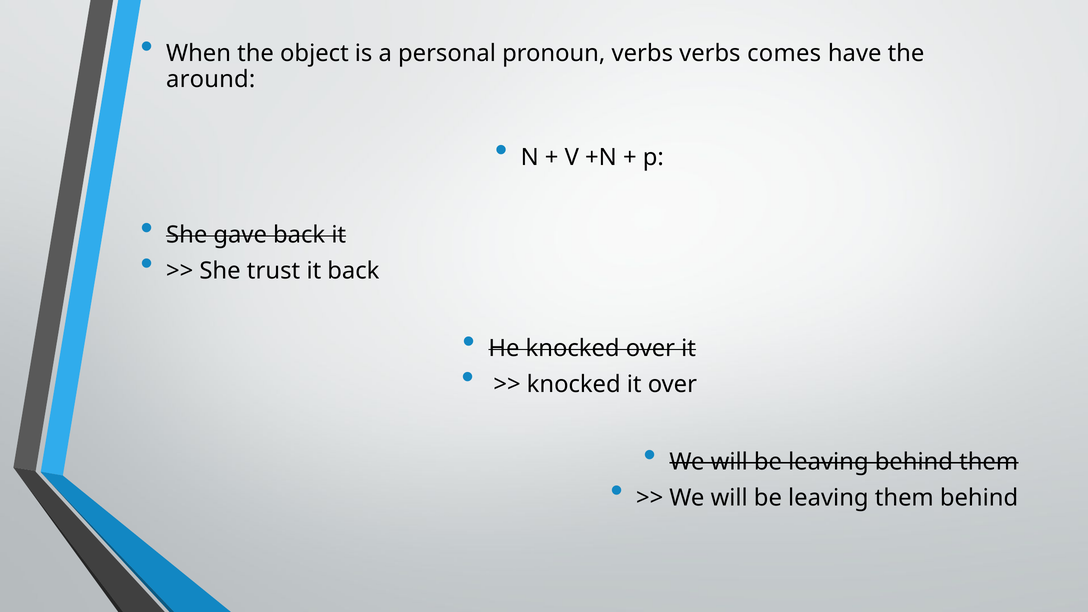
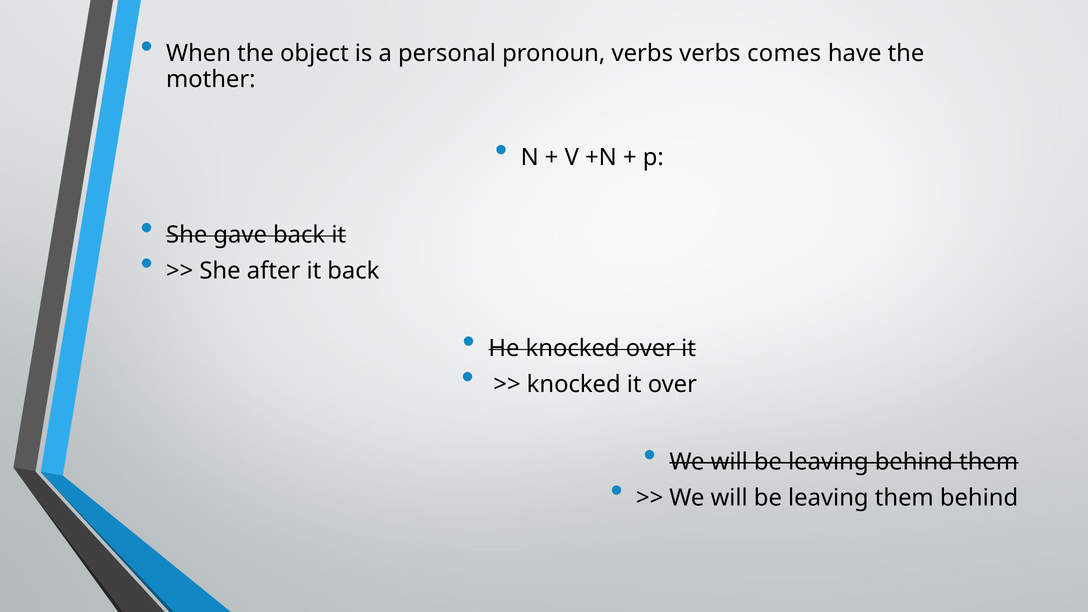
around: around -> mother (211, 79)
trust: trust -> after (274, 271)
